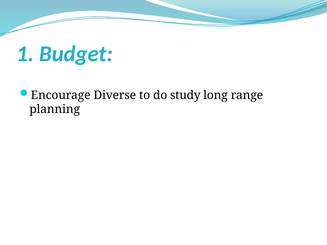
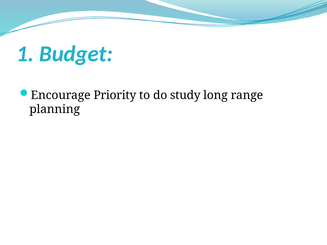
Diverse: Diverse -> Priority (115, 95)
